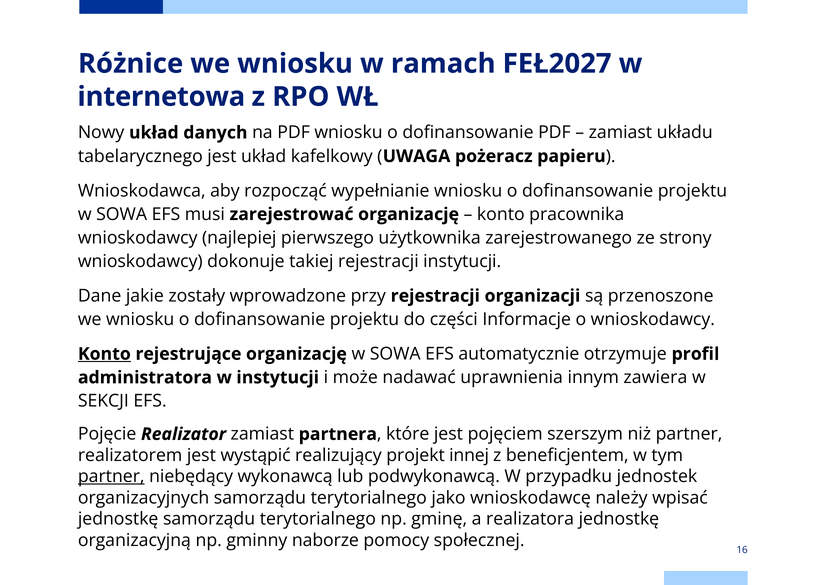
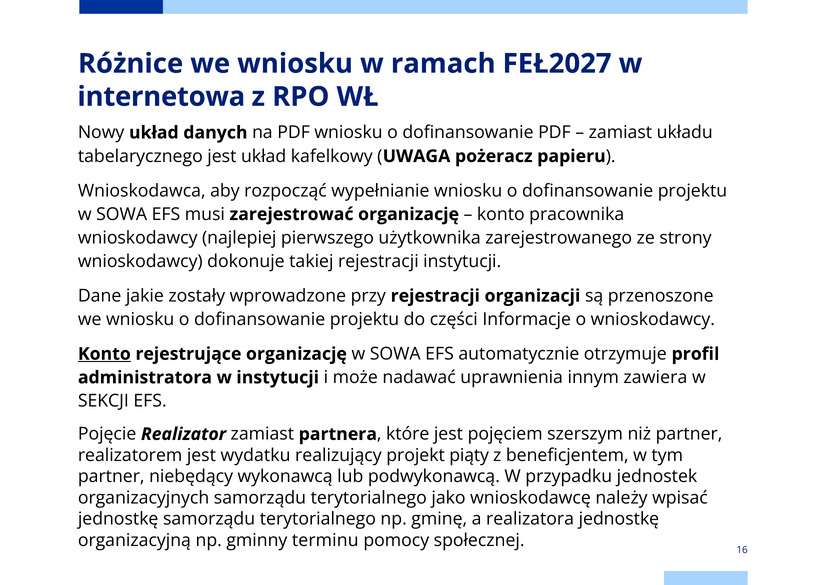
wystąpić: wystąpić -> wydatku (256, 455)
innej: innej -> piąty (469, 455)
partner underline: present -> none (111, 476)
naborze: naborze -> terminu (325, 540)
